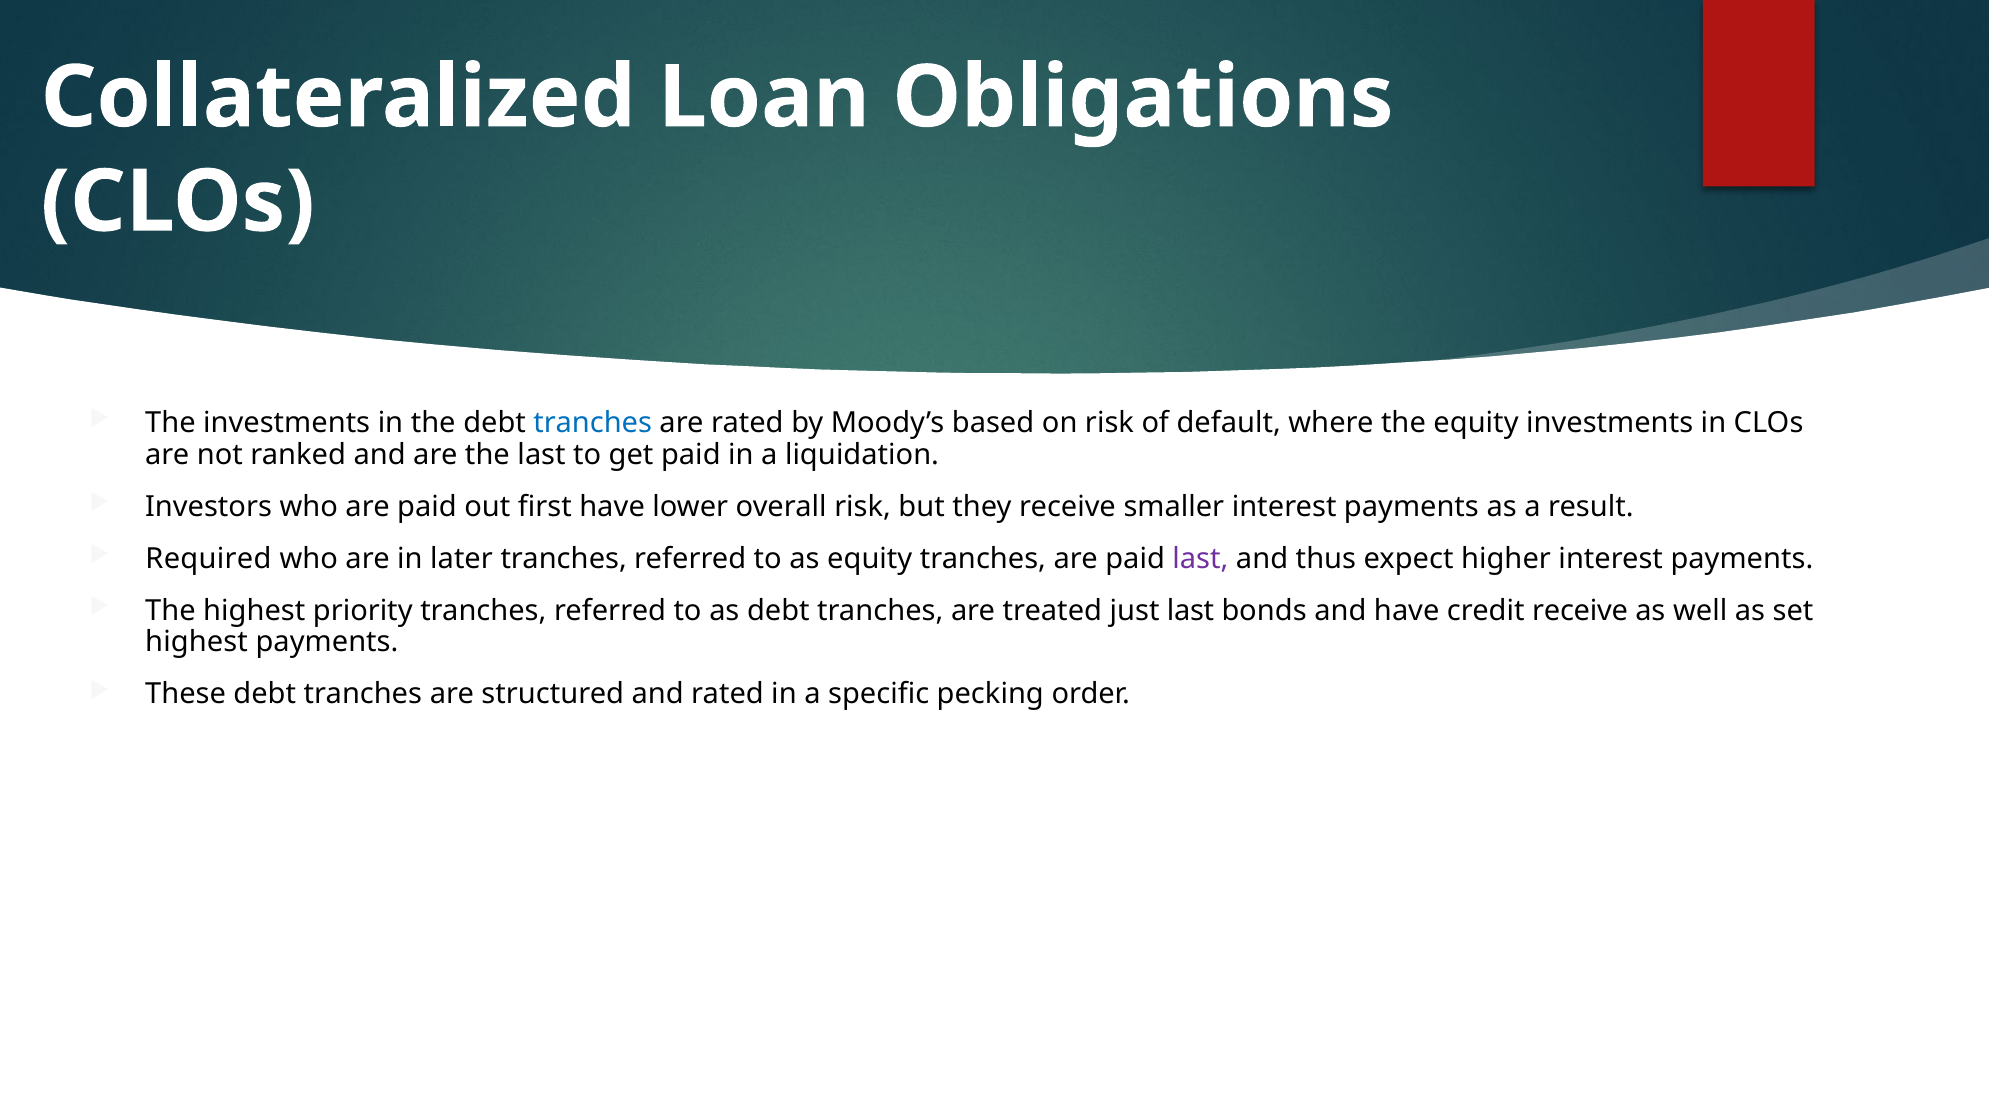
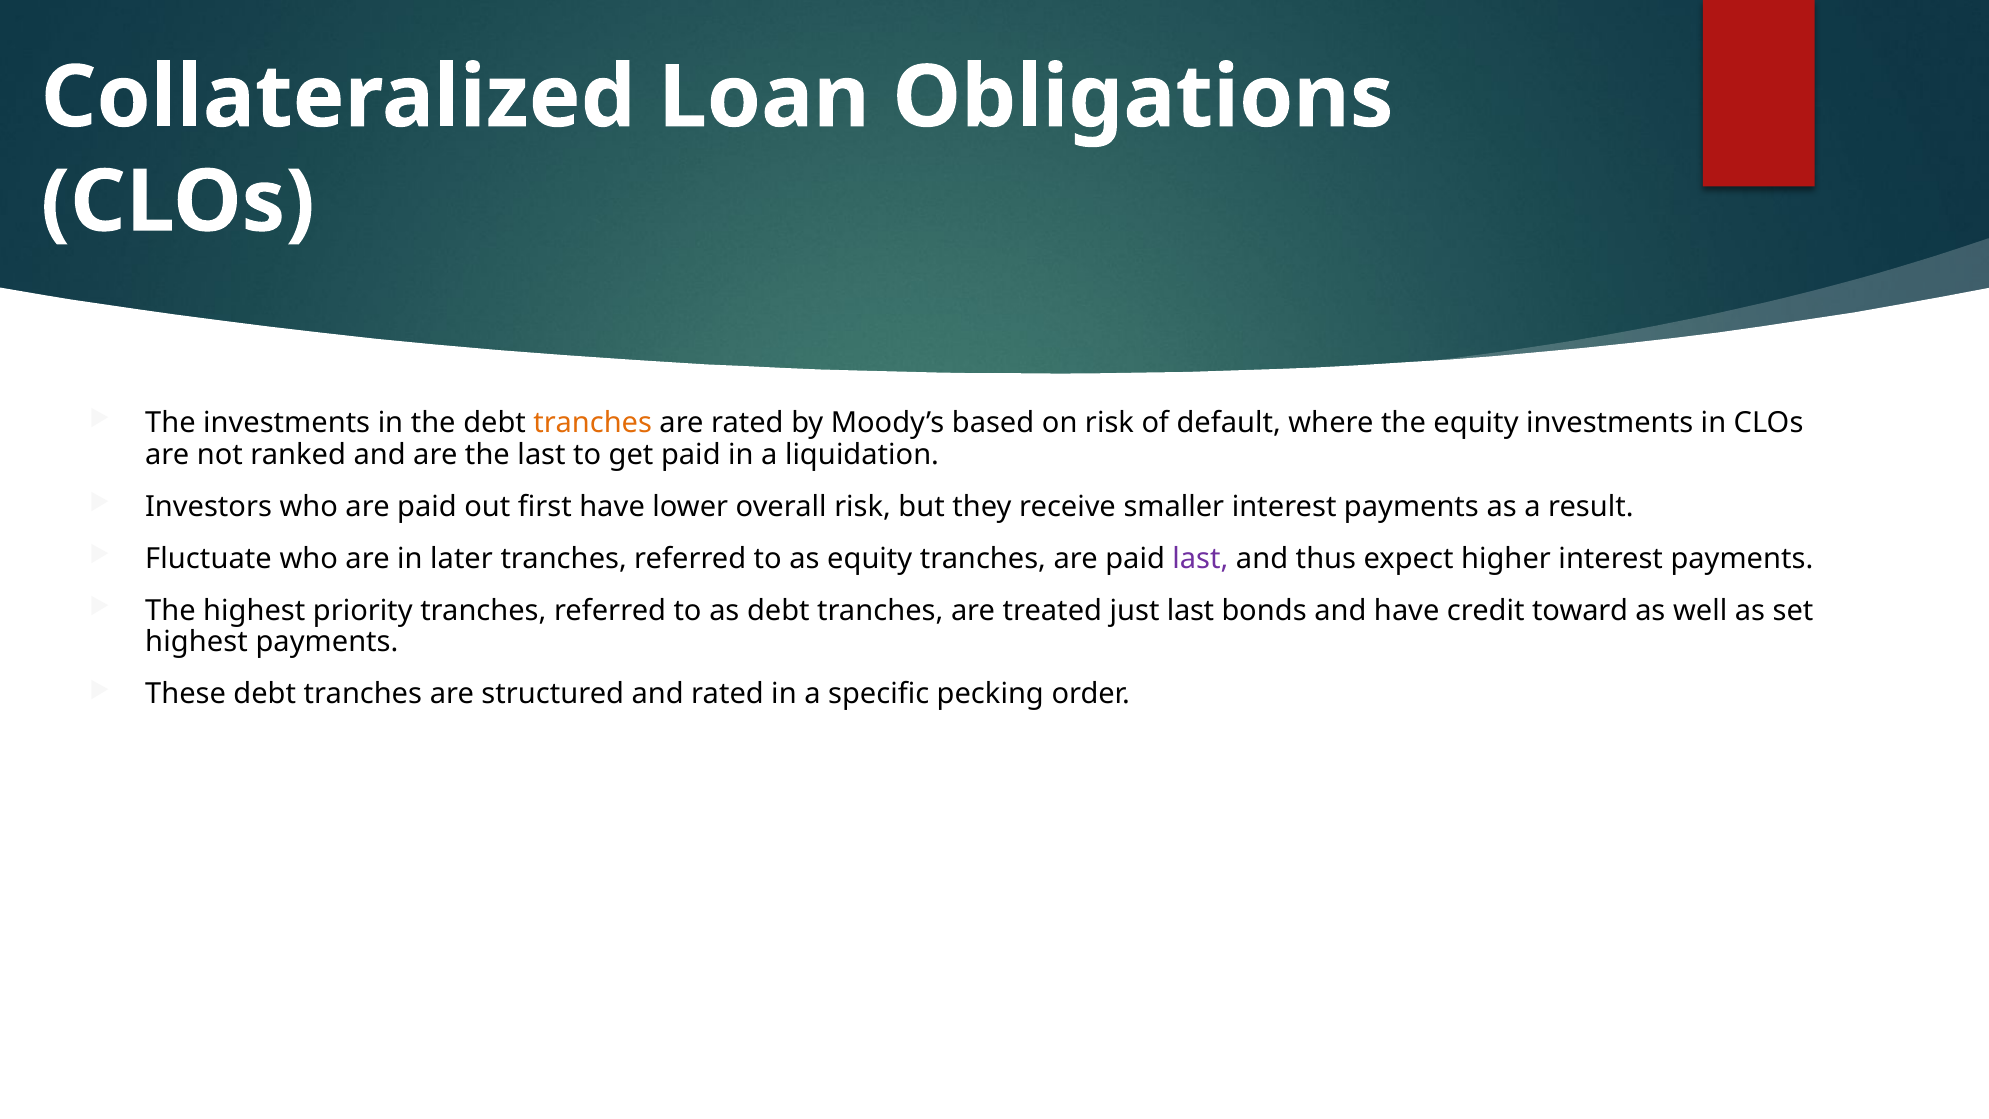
tranches colour: blue -> orange (593, 423)
Required: Required -> Fluctuate (209, 559)
credit receive: receive -> toward (1580, 611)
